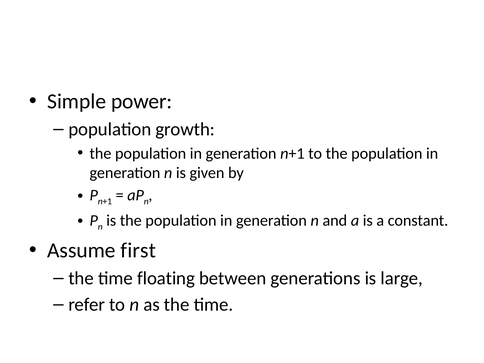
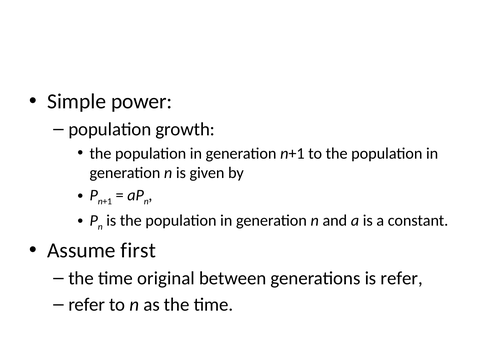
floating: floating -> original (166, 278)
is large: large -> refer (402, 278)
